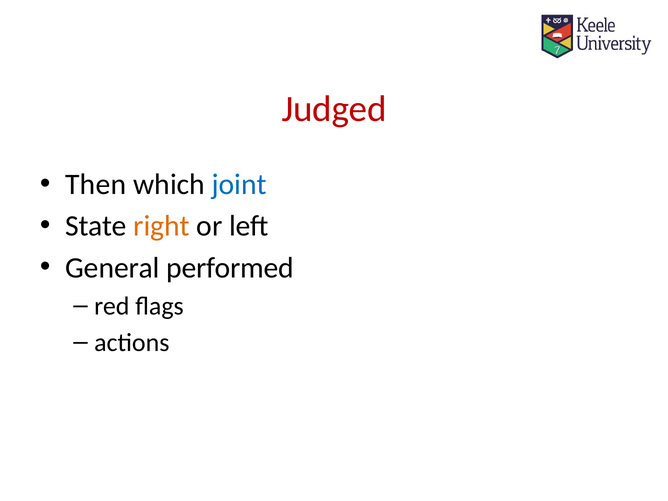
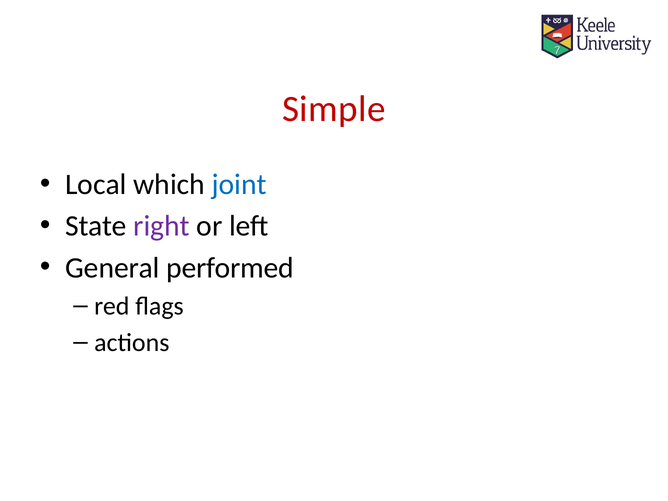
Judged: Judged -> Simple (334, 109)
Then: Then -> Local (96, 185)
right colour: orange -> purple (161, 226)
